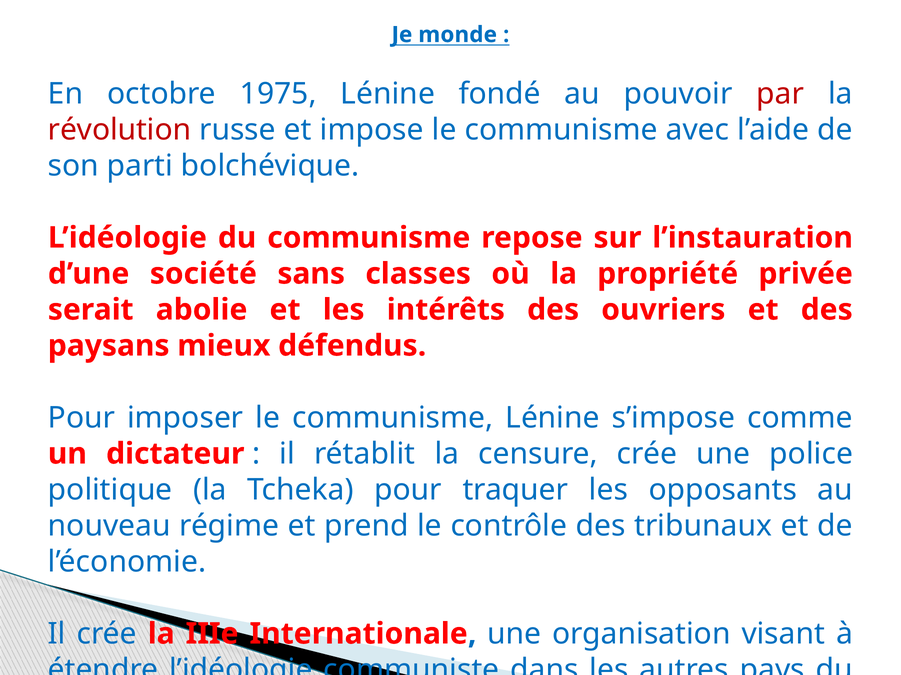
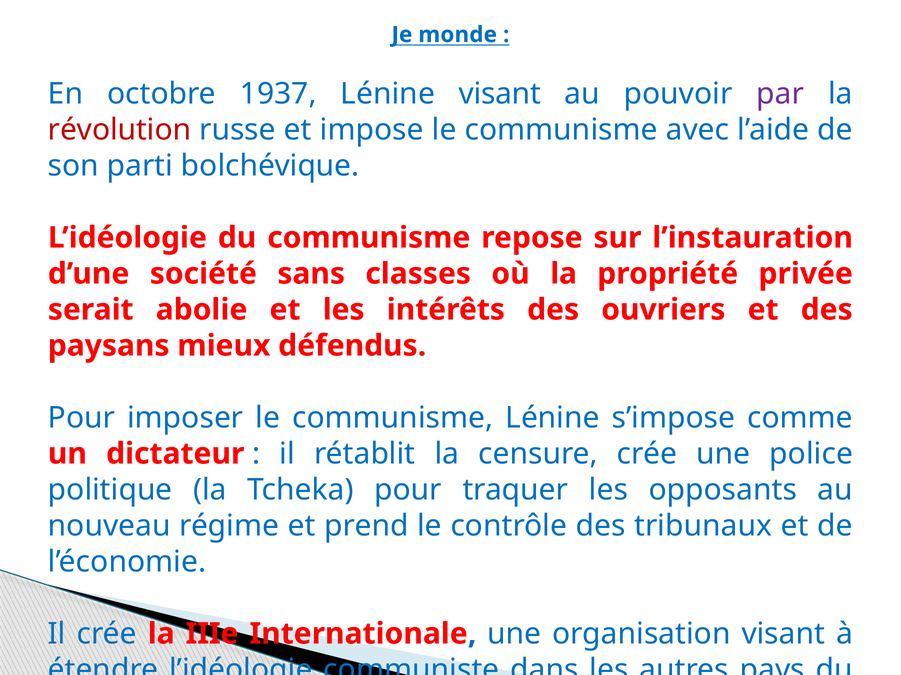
1975: 1975 -> 1937 (278, 94)
Lénine fondé: fondé -> visant (500, 94)
par colour: red -> purple (780, 94)
